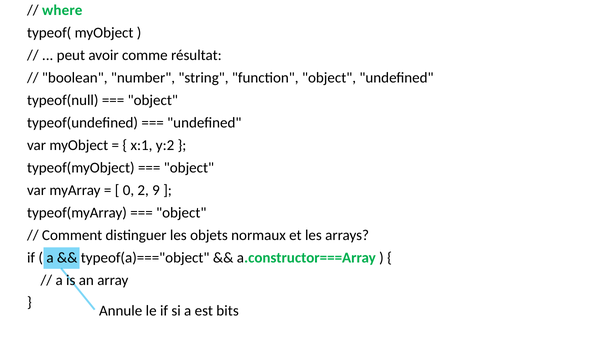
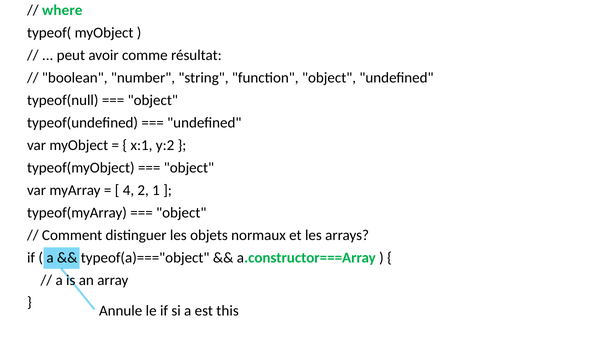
0: 0 -> 4 (128, 190)
9: 9 -> 1 (156, 190)
bits: bits -> this (228, 311)
